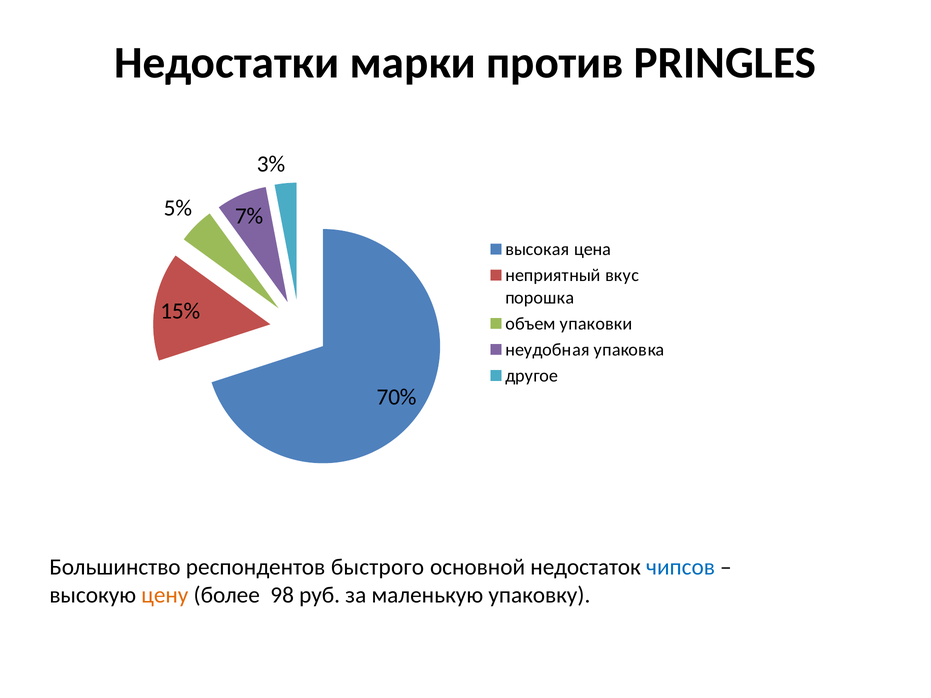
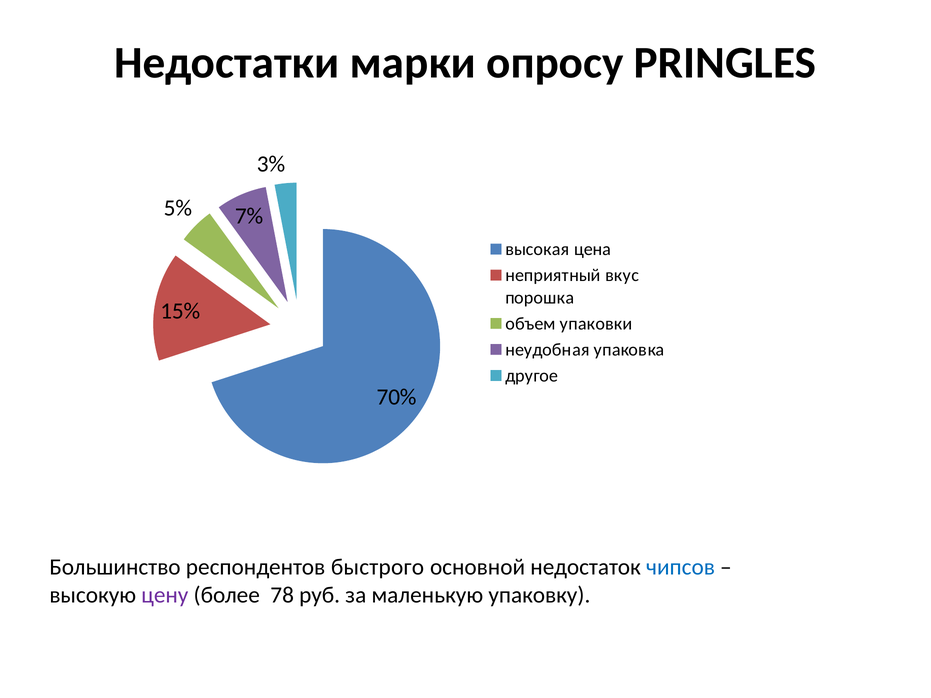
против: против -> опросу (555, 63)
цену colour: orange -> purple (165, 595)
98: 98 -> 78 (282, 595)
